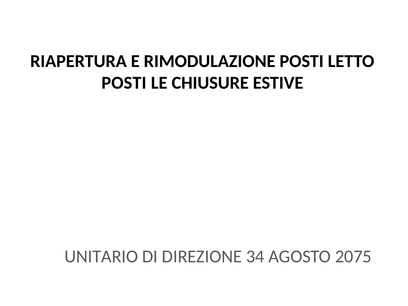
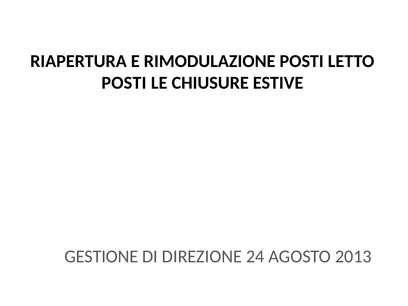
UNITARIO: UNITARIO -> GESTIONE (101, 256)
34: 34 -> 24 (255, 256)
2075: 2075 -> 2013 (353, 256)
